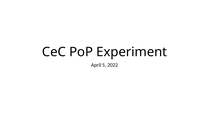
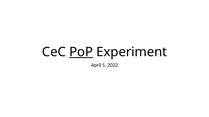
PoP underline: none -> present (81, 52)
